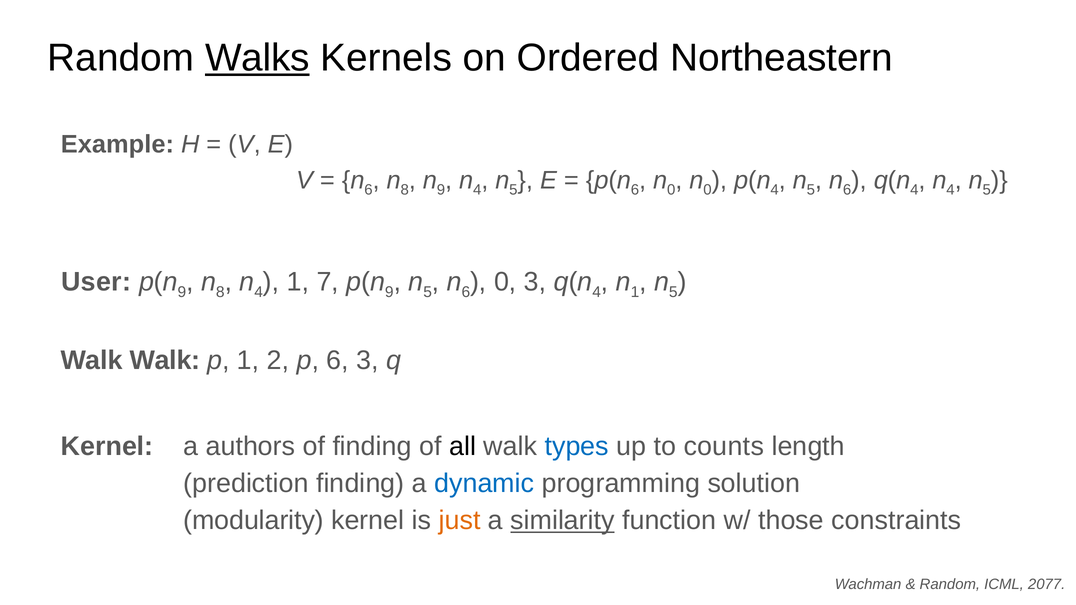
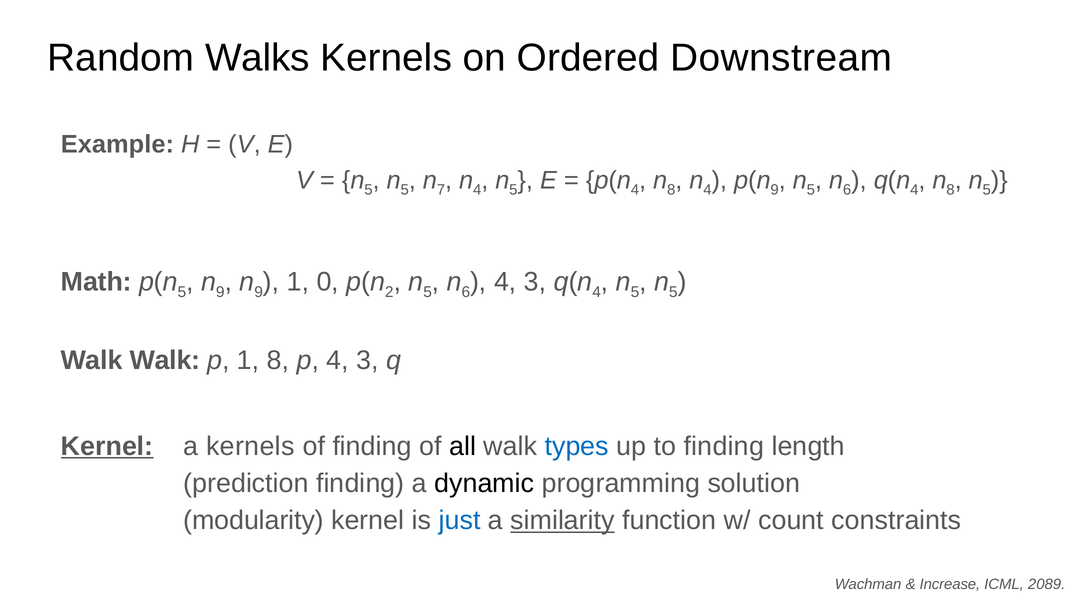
Walks underline: present -> none (257, 58)
Northeastern: Northeastern -> Downstream (781, 58)
6: 6 -> 5 (369, 190)
8: 8 -> 5 (405, 190)
9: 9 -> 7 (441, 190)
6: 6 -> 4 (635, 190)
0: 0 -> 8 (671, 190)
0: 0 -> 4 (707, 190)
4: 4 -> 9 (775, 190)
4: 4 -> 8 (951, 190)
User: User -> Math (96, 282)
9: 9 -> 5 (182, 292)
8: 8 -> 9 (220, 292)
4: 4 -> 9 (259, 292)
7: 7 -> 0 (328, 282)
9: 9 -> 2 (389, 292)
0: 0 -> 4 (505, 282)
1: 1 -> 5 (635, 292)
1 2: 2 -> 8 (278, 361)
p 6: 6 -> 4 (338, 361)
Kernel underline: none -> present (107, 447)
a authors: authors -> kernels (250, 447)
to counts: counts -> finding (724, 447)
dynamic colour: blue -> black (484, 484)
just colour: orange -> blue (460, 521)
those: those -> count (791, 521)
Random: Random -> Increase (950, 584)
2077: 2077 -> 2089 (1047, 584)
